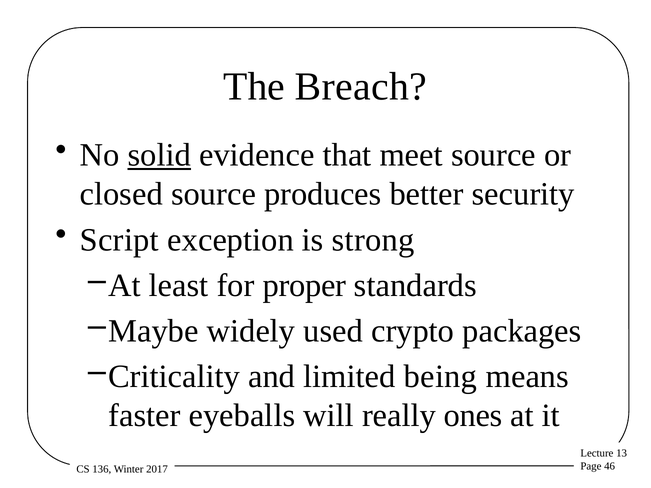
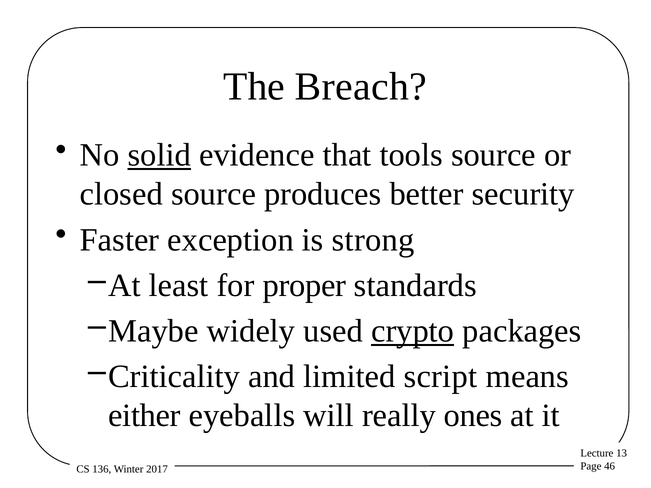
meet: meet -> tools (411, 155)
Script: Script -> Faster (120, 240)
crypto underline: none -> present (413, 331)
being: being -> script (440, 377)
faster: faster -> either (145, 416)
